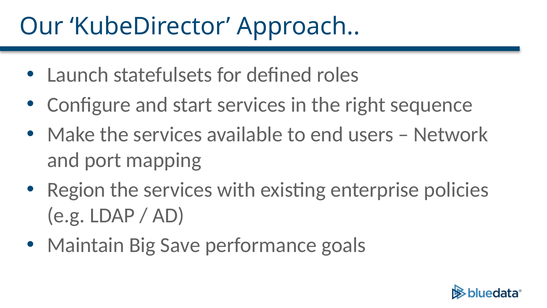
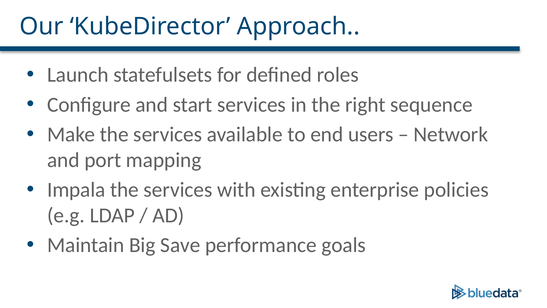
Region: Region -> Impala (76, 190)
